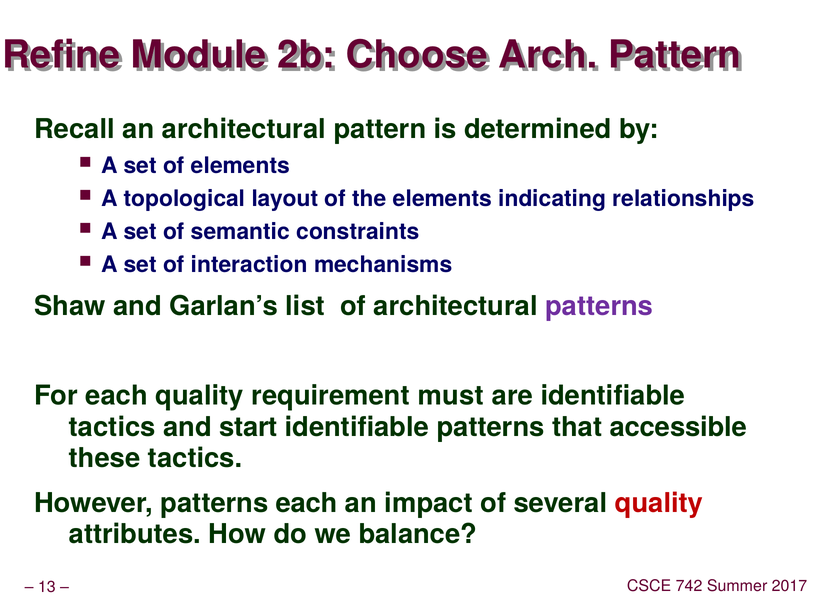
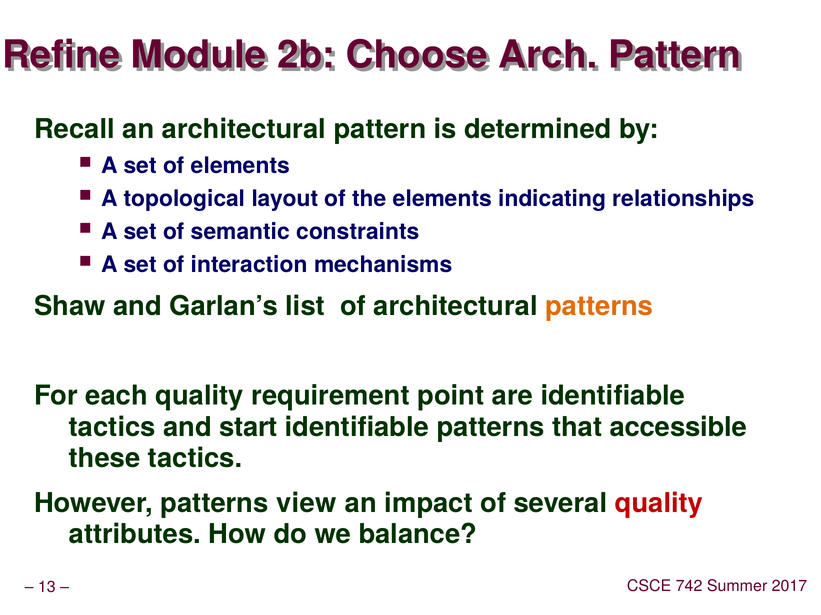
patterns colour: purple -> orange (599, 307)
must: must -> point (451, 396)
patterns each: each -> view (307, 504)
